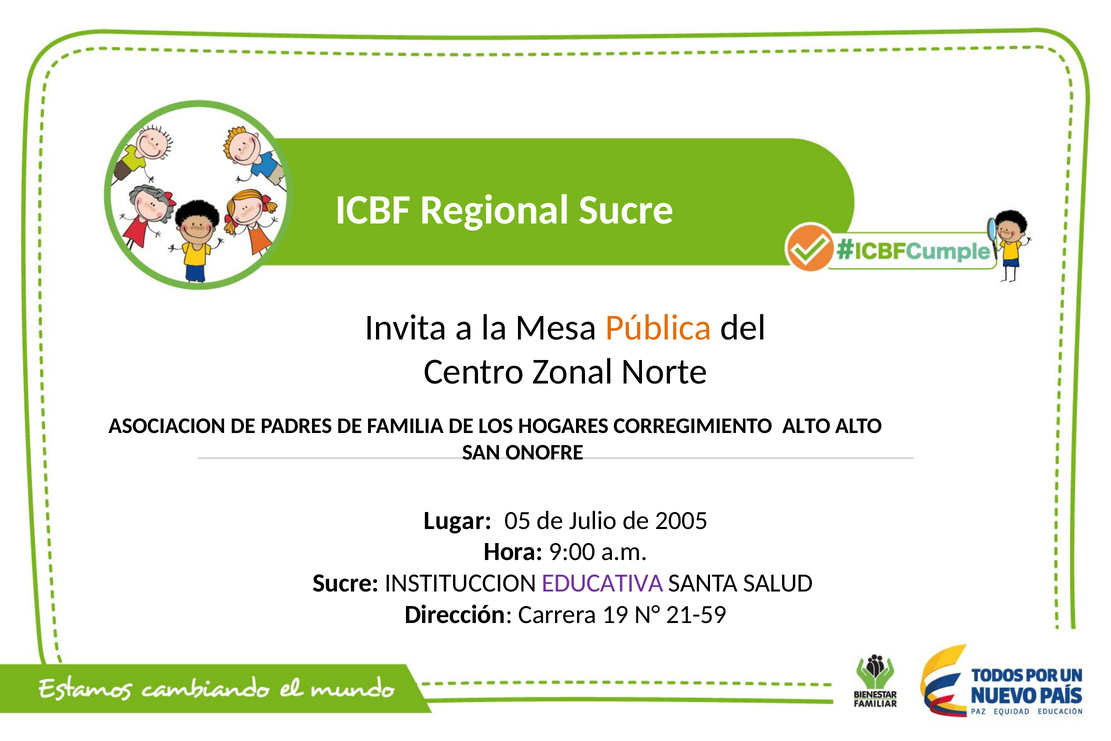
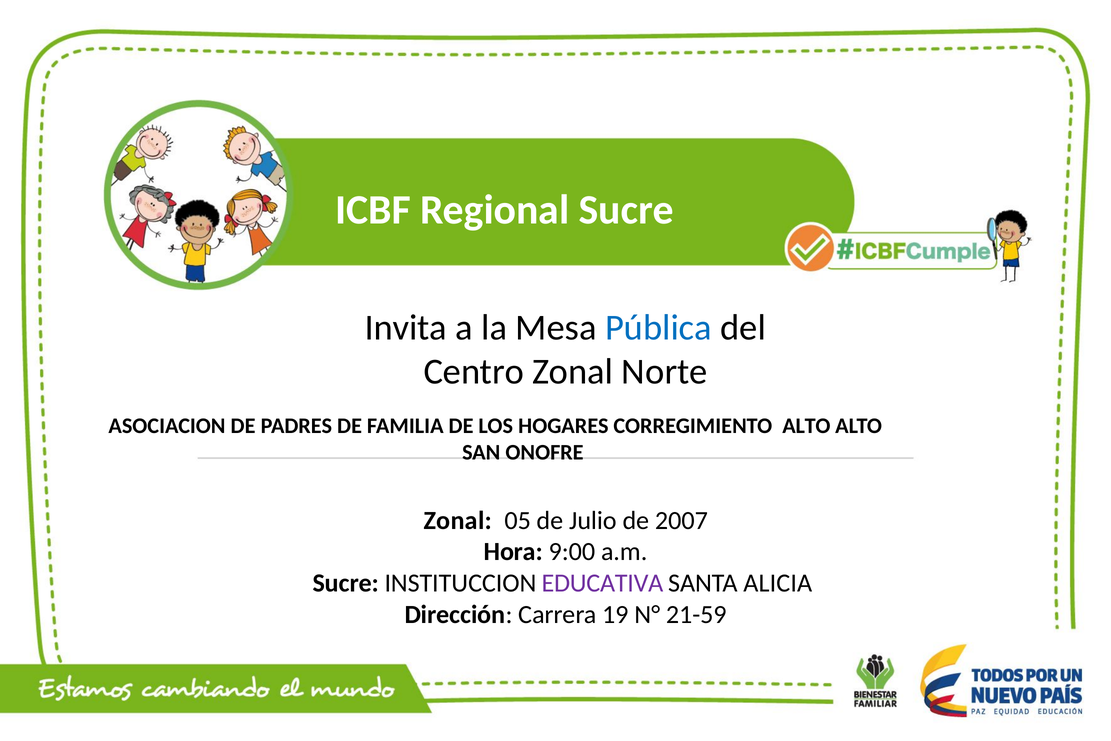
Pública colour: orange -> blue (658, 328)
Lugar: Lugar -> Zonal (458, 520)
2005: 2005 -> 2007 (681, 520)
SALUD: SALUD -> ALICIA (778, 583)
